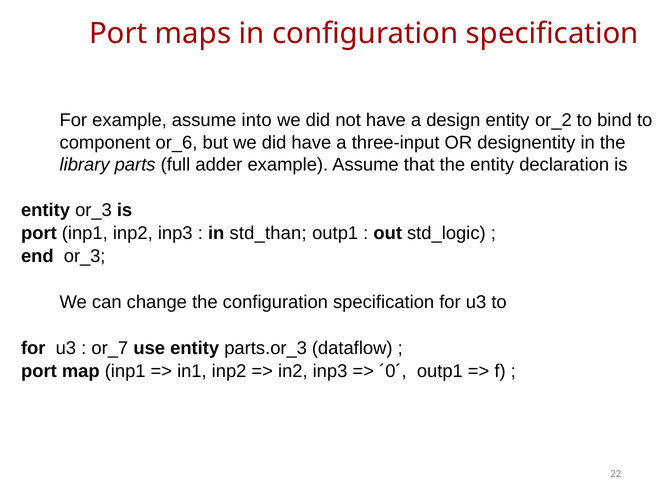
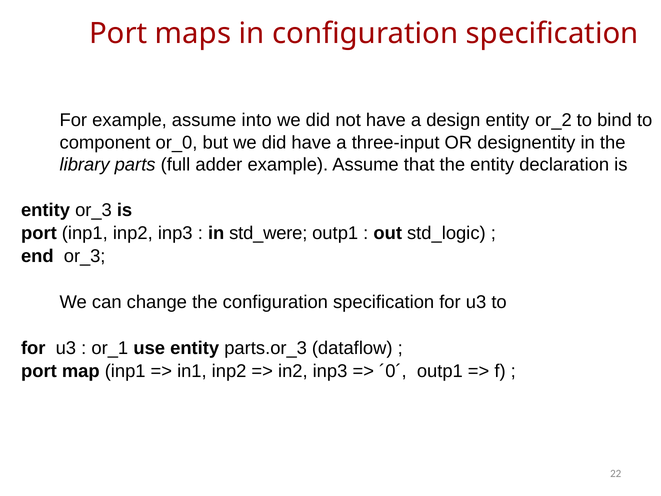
or_6: or_6 -> or_0 (176, 142)
std_than: std_than -> std_were (268, 233)
or_7: or_7 -> or_1 (110, 348)
